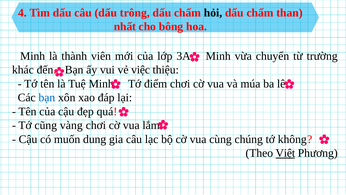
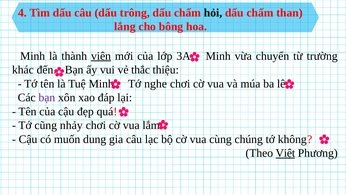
nhất: nhất -> lắng (125, 27)
viên underline: none -> present (101, 56)
việc: việc -> thắc (141, 70)
điểm: điểm -> nghe (156, 84)
bạn colour: blue -> purple (47, 97)
vàng: vàng -> nhảy (71, 125)
